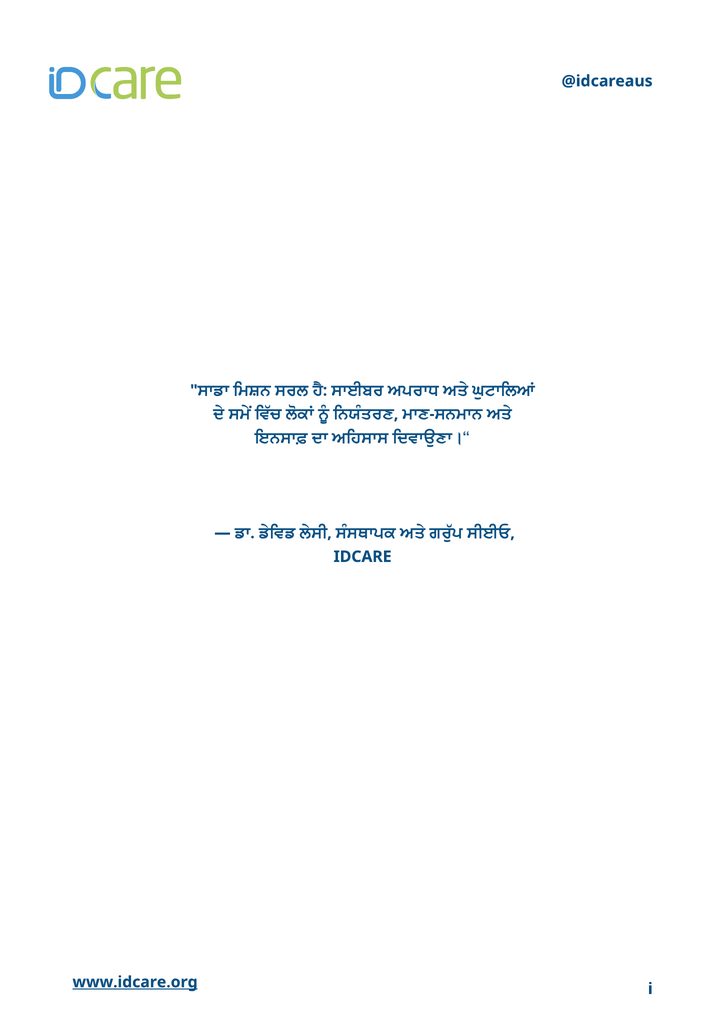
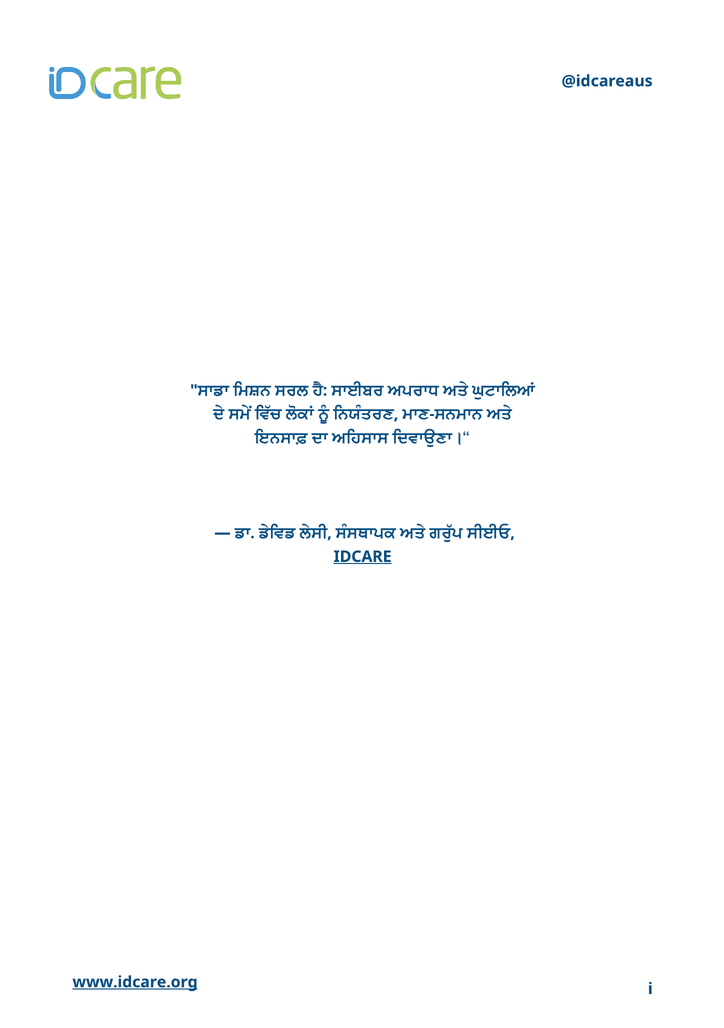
IDCARE underline: none -> present (363, 557)
